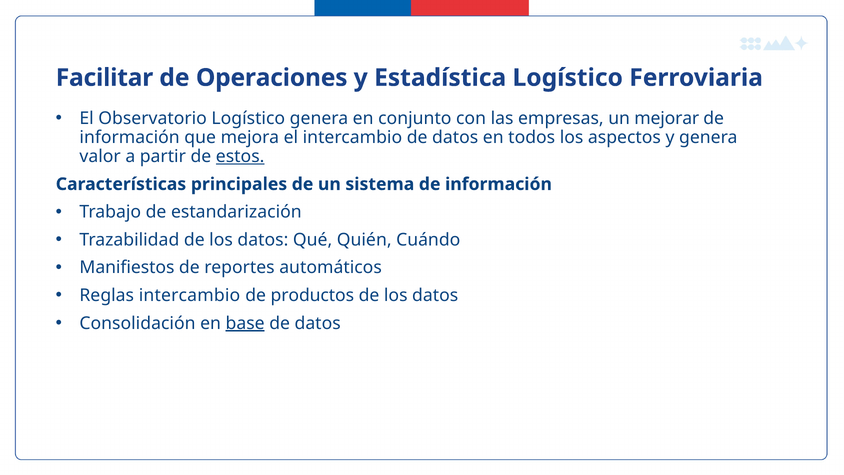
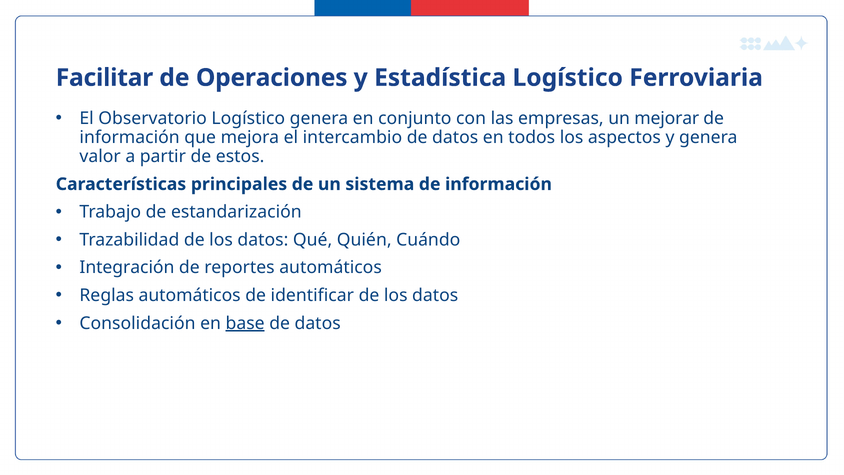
estos underline: present -> none (240, 156)
Manifiestos: Manifiestos -> Integración (127, 267)
Reglas intercambio: intercambio -> automáticos (190, 295)
productos: productos -> identificar (312, 295)
